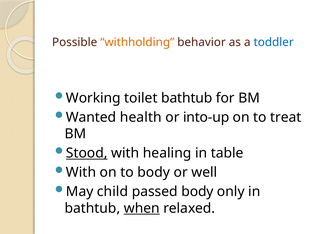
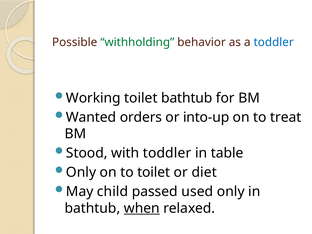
withholding colour: orange -> green (137, 42)
health: health -> orders (141, 117)
Stood underline: present -> none (87, 153)
with healing: healing -> toddler (167, 153)
With: With -> Only (81, 172)
to body: body -> toilet (154, 172)
well: well -> diet (204, 172)
passed body: body -> used (197, 192)
